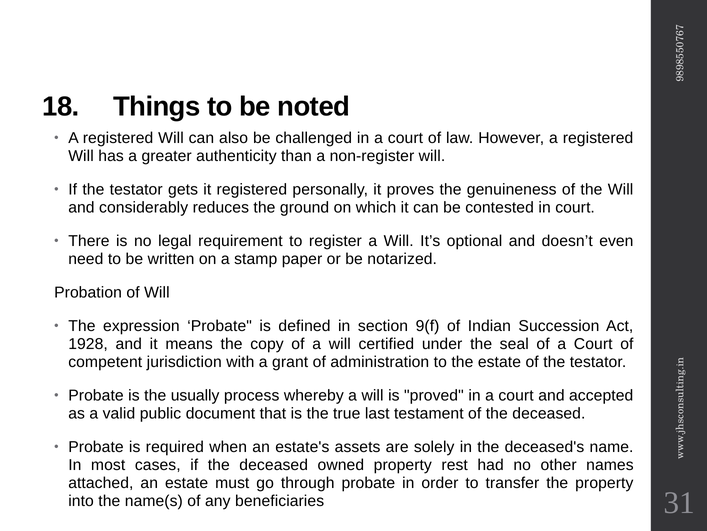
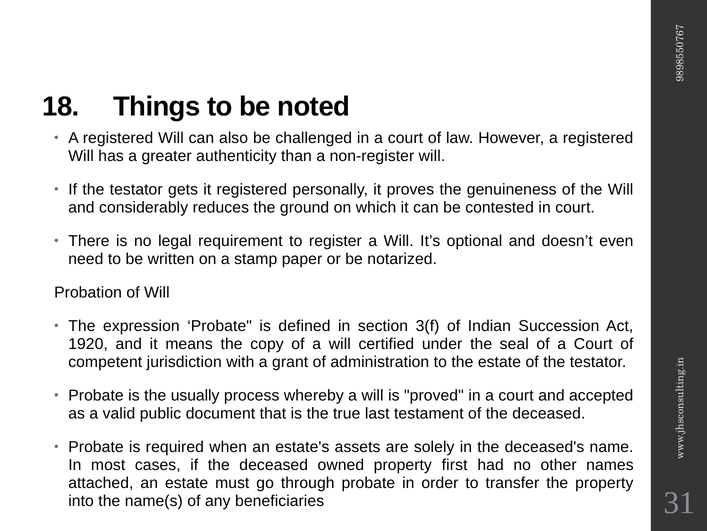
9(f: 9(f -> 3(f (428, 326)
1928: 1928 -> 1920 (88, 344)
rest: rest -> first (455, 464)
